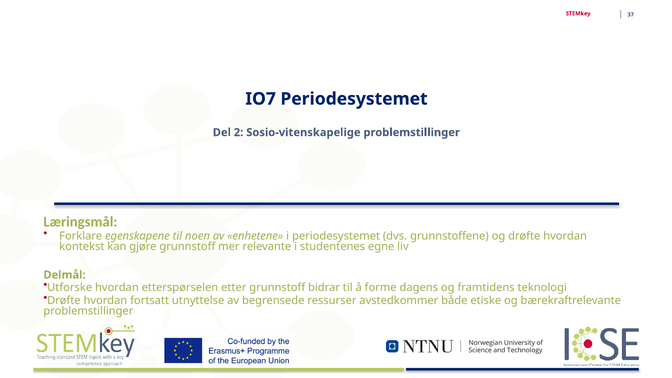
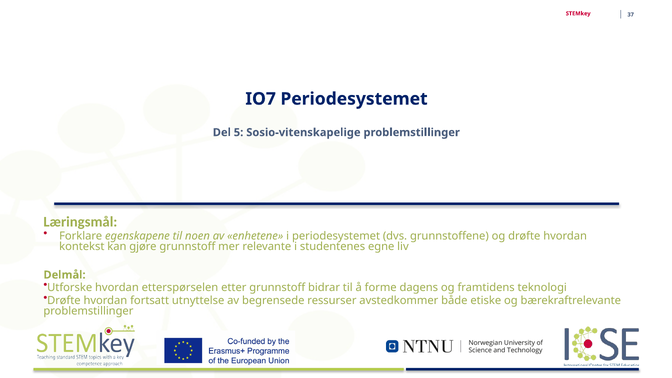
2: 2 -> 5 (239, 132)
